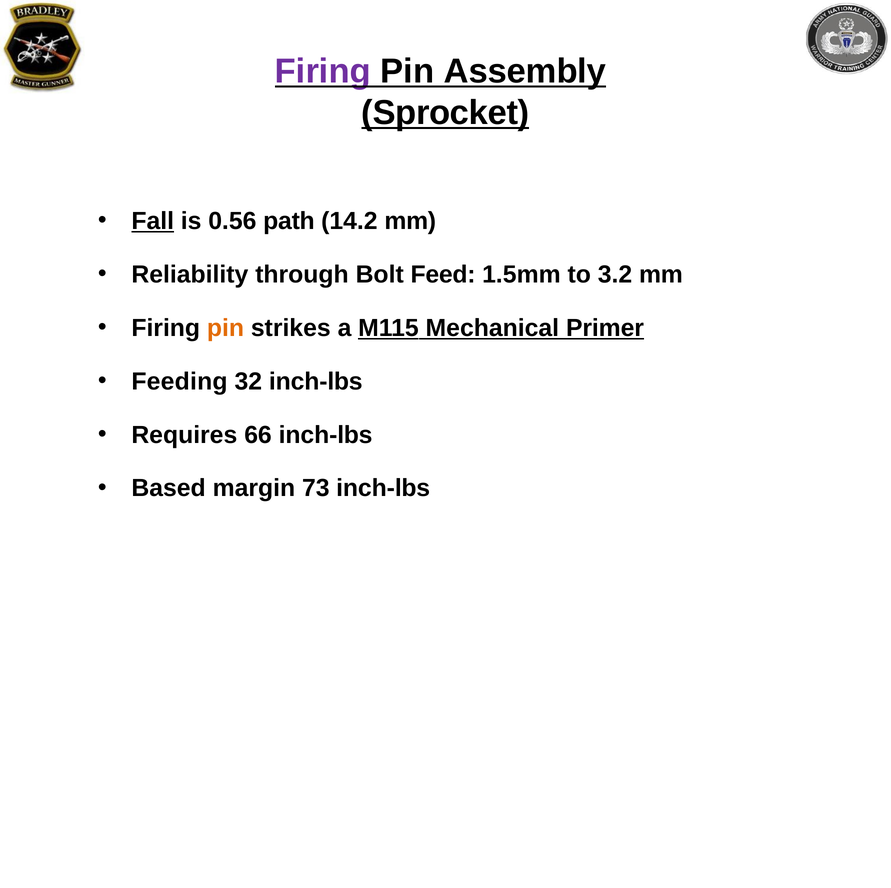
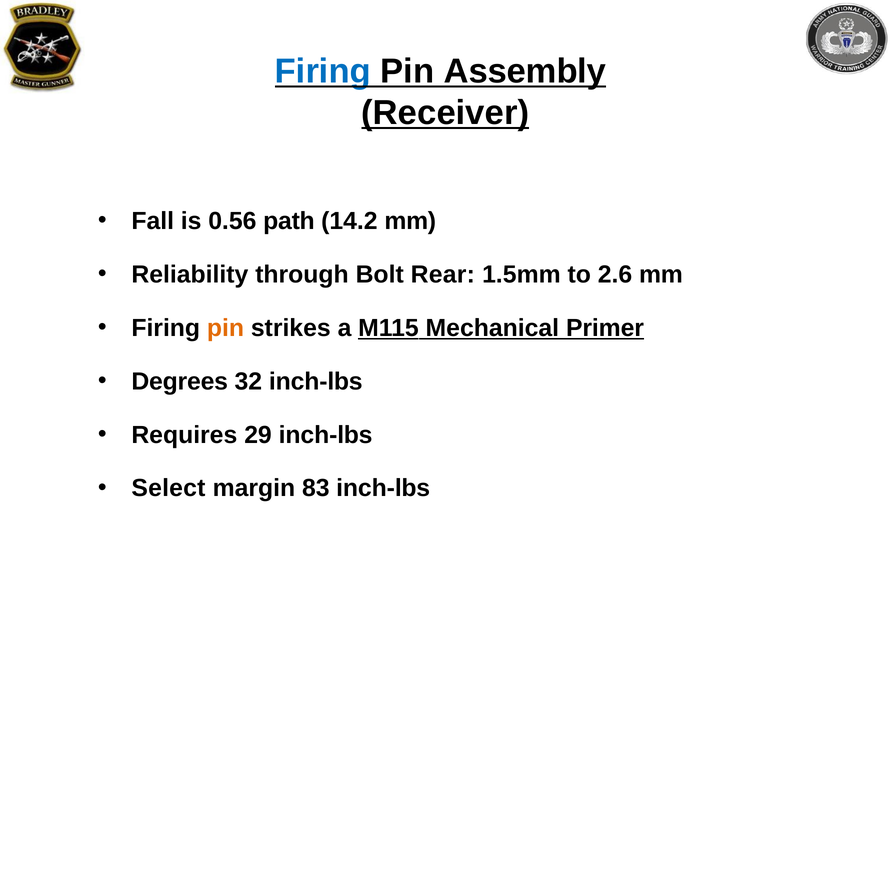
Firing colour: purple -> blue (323, 71)
Sprocket: Sprocket -> Receiver (445, 113)
Fall underline: present -> none (153, 221)
Feed: Feed -> Rear (443, 275)
3.2: 3.2 -> 2.6 (615, 275)
Feeding: Feeding -> Degrees (180, 382)
66: 66 -> 29 (258, 435)
Based: Based -> Select (168, 489)
73: 73 -> 83 (316, 489)
